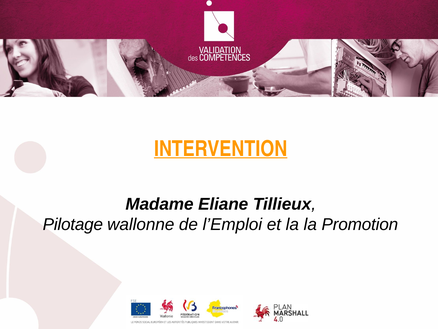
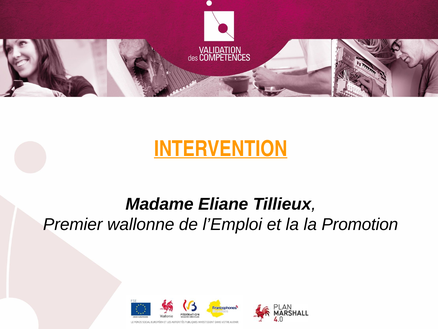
Pilotage: Pilotage -> Premier (73, 224)
